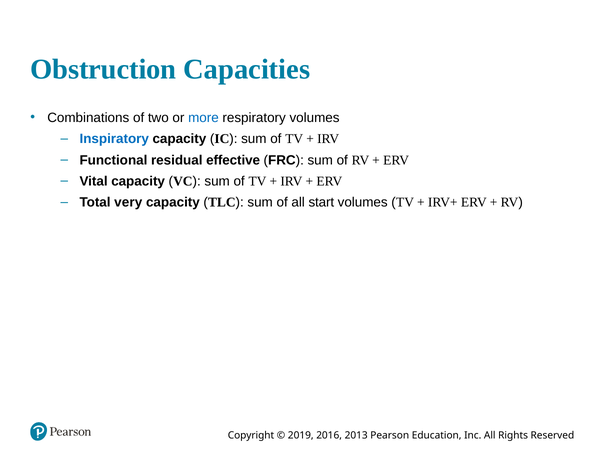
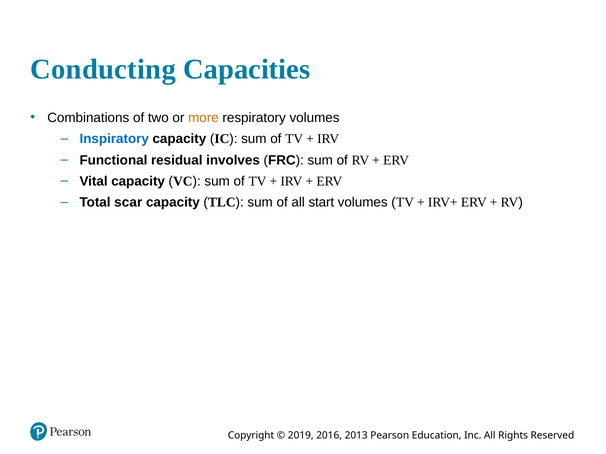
Obstruction: Obstruction -> Conducting (103, 69)
more colour: blue -> orange (203, 118)
effective: effective -> involves (233, 160)
very: very -> scar (128, 203)
